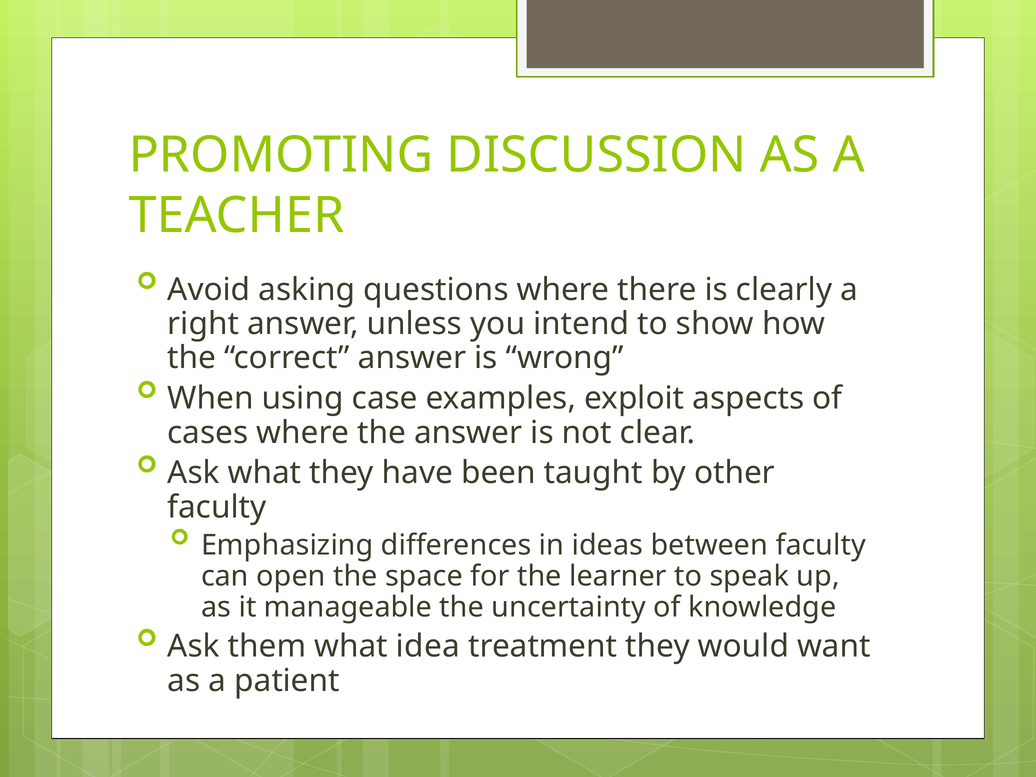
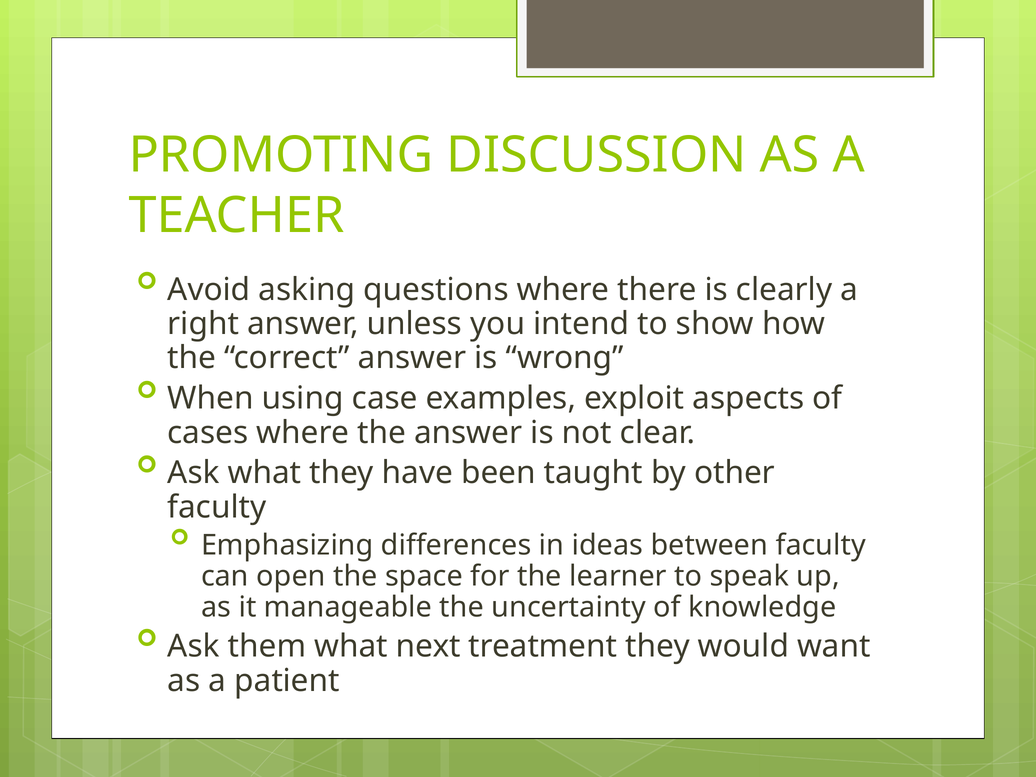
idea: idea -> next (428, 646)
